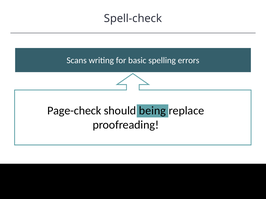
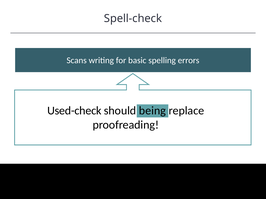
Page-check: Page-check -> Used-check (74, 111)
